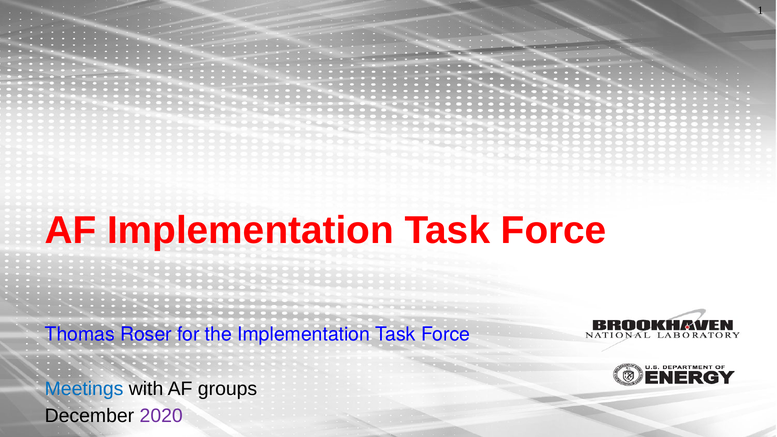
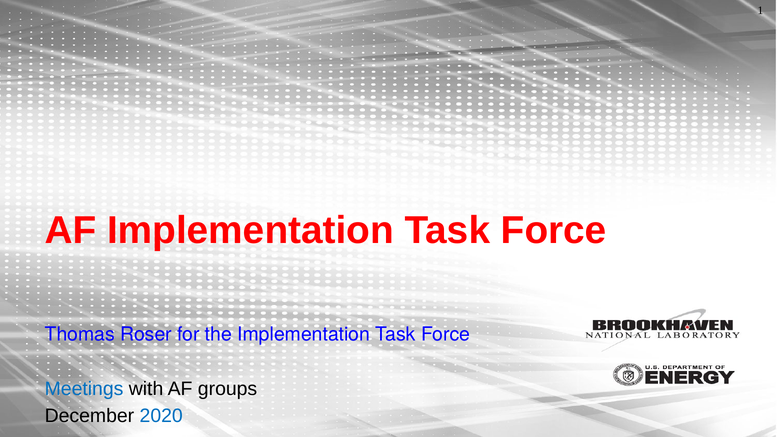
2020 colour: purple -> blue (161, 416)
